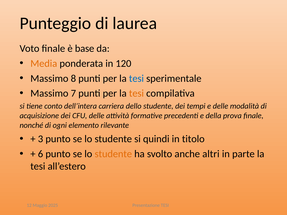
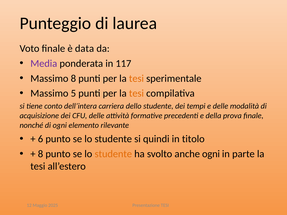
base: base -> data (84, 49)
Media colour: orange -> purple (44, 64)
120: 120 -> 117 (123, 64)
tesi colour: blue -> orange (136, 79)
7: 7 -> 5 (73, 93)
3: 3 -> 6 (41, 139)
6: 6 -> 8 (41, 154)
anche altri: altri -> ogni (211, 154)
